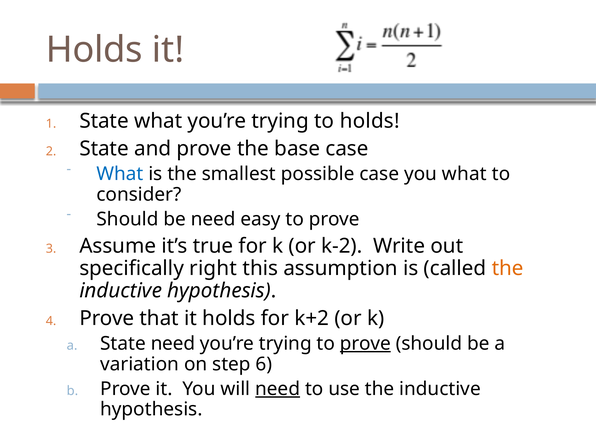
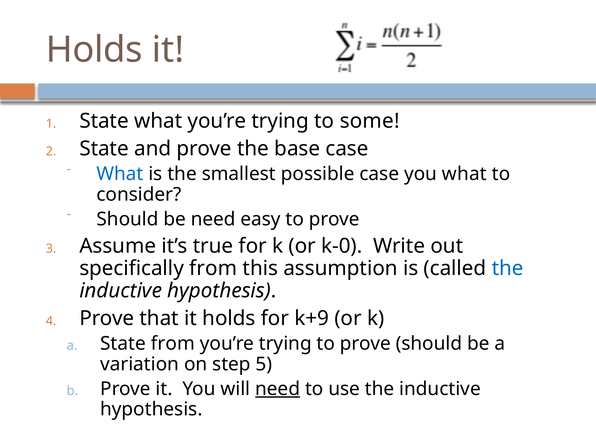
to holds: holds -> some (370, 121)
k-2: k-2 -> k-0 (342, 246)
specifically right: right -> from (213, 268)
the colour: orange -> blue (508, 268)
k+2: k+2 -> k+9 (312, 318)
State need: need -> from (173, 344)
prove underline: present -> none (365, 344)
6: 6 -> 5 (264, 364)
